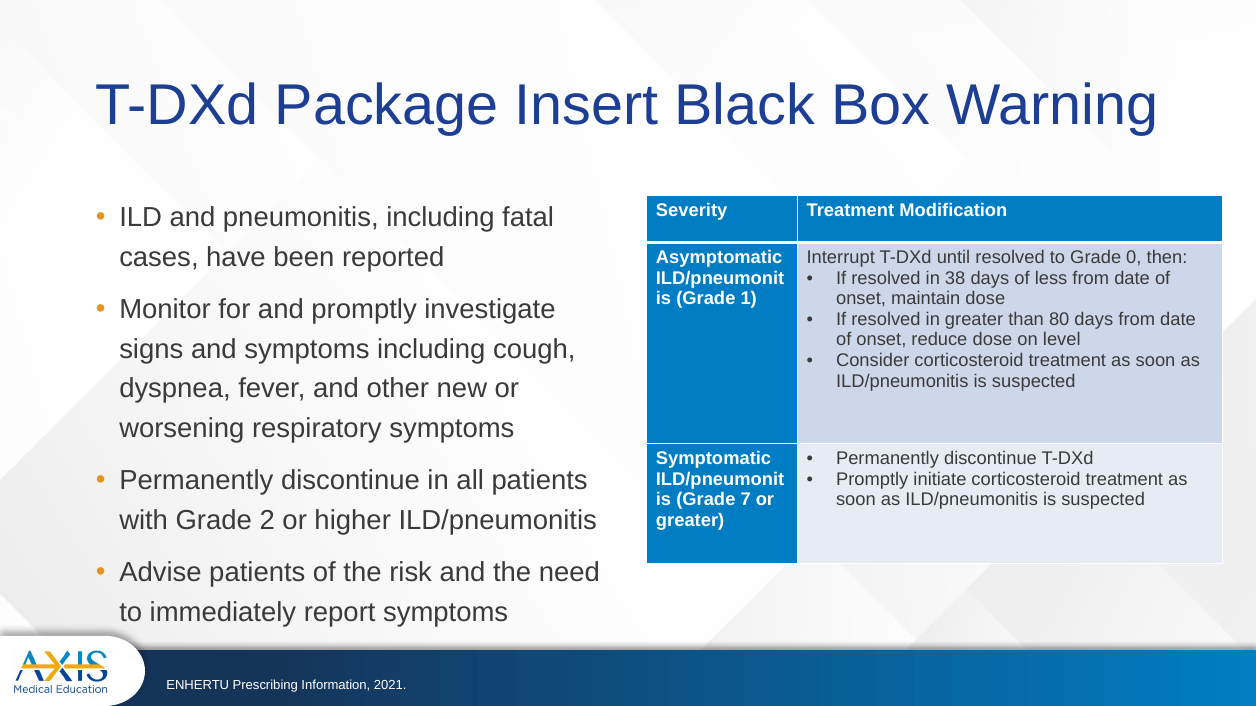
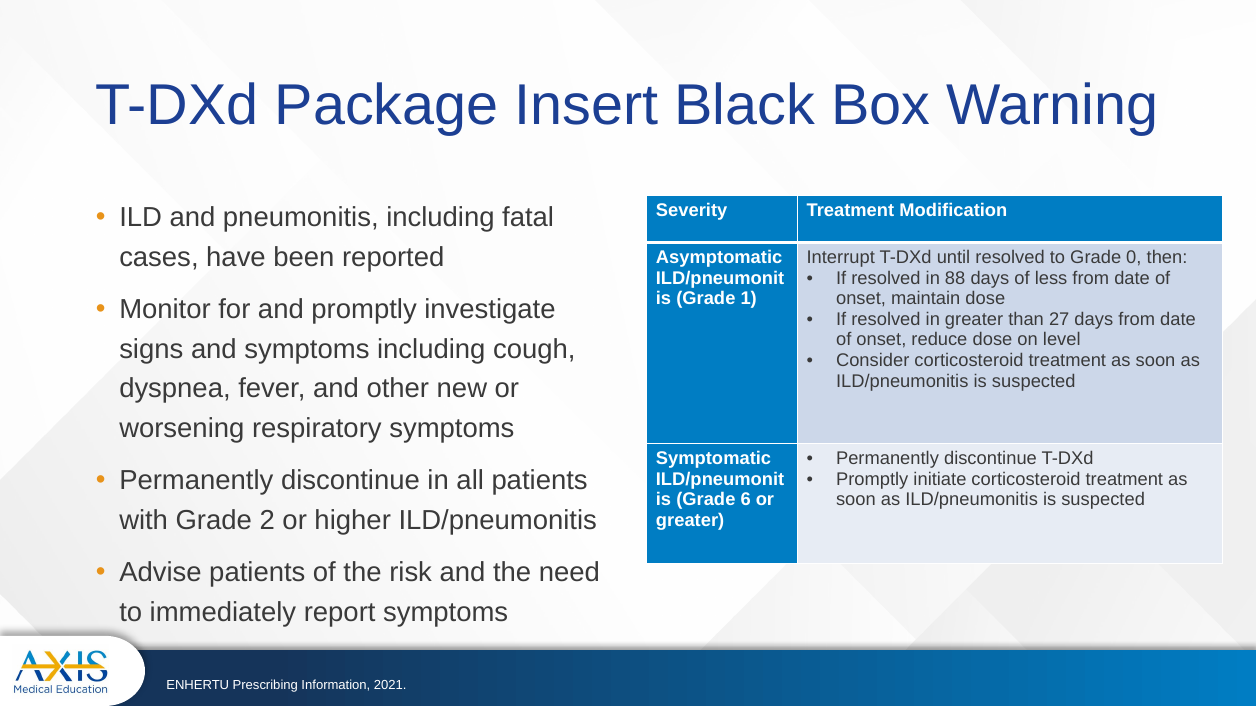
38: 38 -> 88 (955, 278)
80: 80 -> 27 (1059, 320)
7: 7 -> 6 (746, 500)
